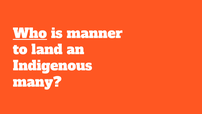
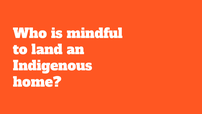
Who underline: present -> none (30, 34)
manner: manner -> mindful (95, 34)
many: many -> home (37, 82)
